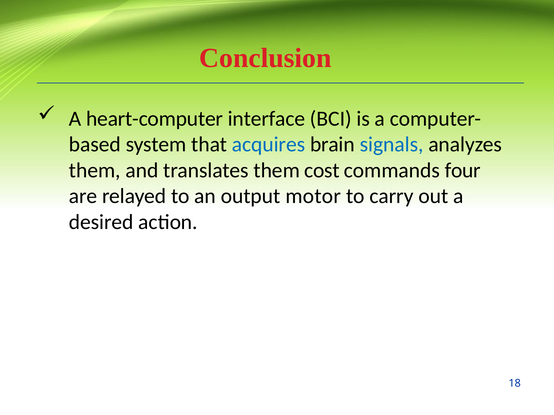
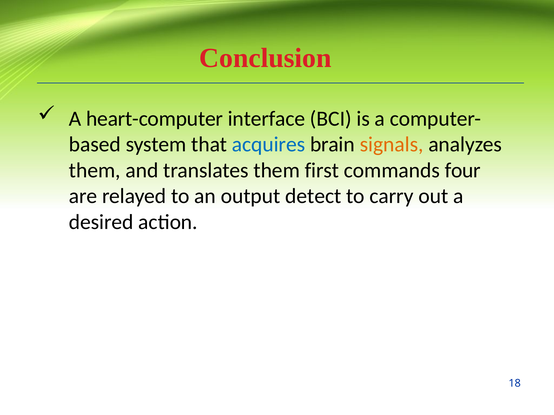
signals colour: blue -> orange (392, 145)
cost: cost -> first (322, 170)
motor: motor -> detect (313, 196)
